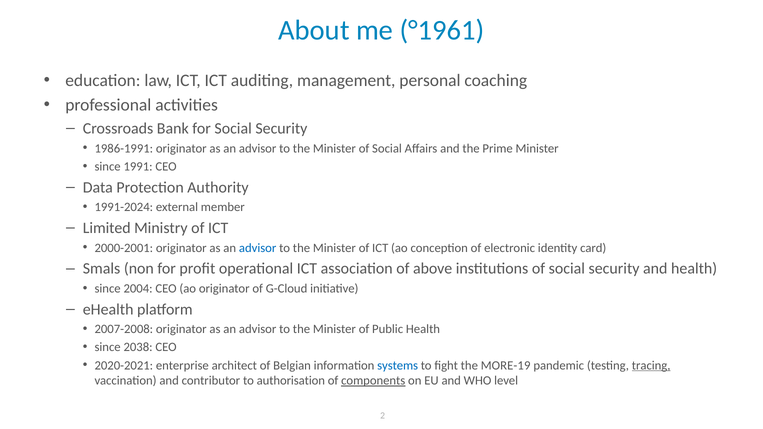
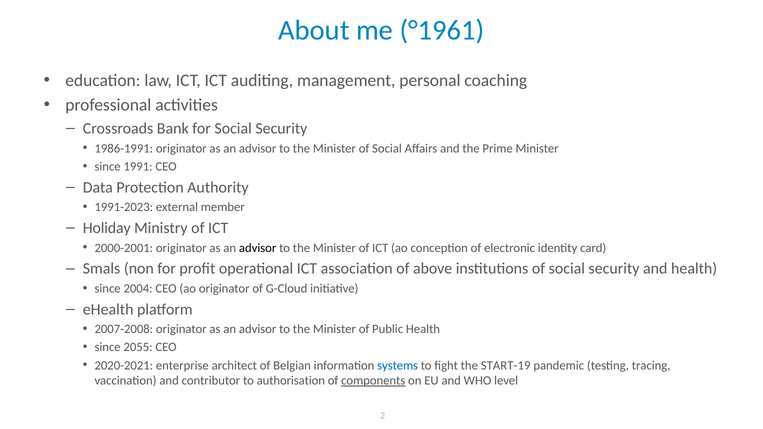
1991-2024: 1991-2024 -> 1991-2023 (124, 207)
Limited: Limited -> Holiday (107, 228)
advisor colour: blue -> black (258, 248)
2038: 2038 -> 2055 (138, 347)
MORE-19: MORE-19 -> START-19 (506, 366)
tracing underline: present -> none (651, 366)
